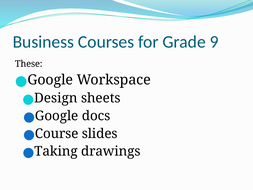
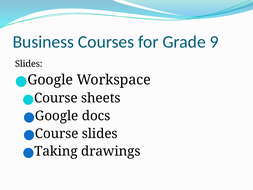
These: These -> Slides (29, 64)
Design: Design -> Course (56, 98)
